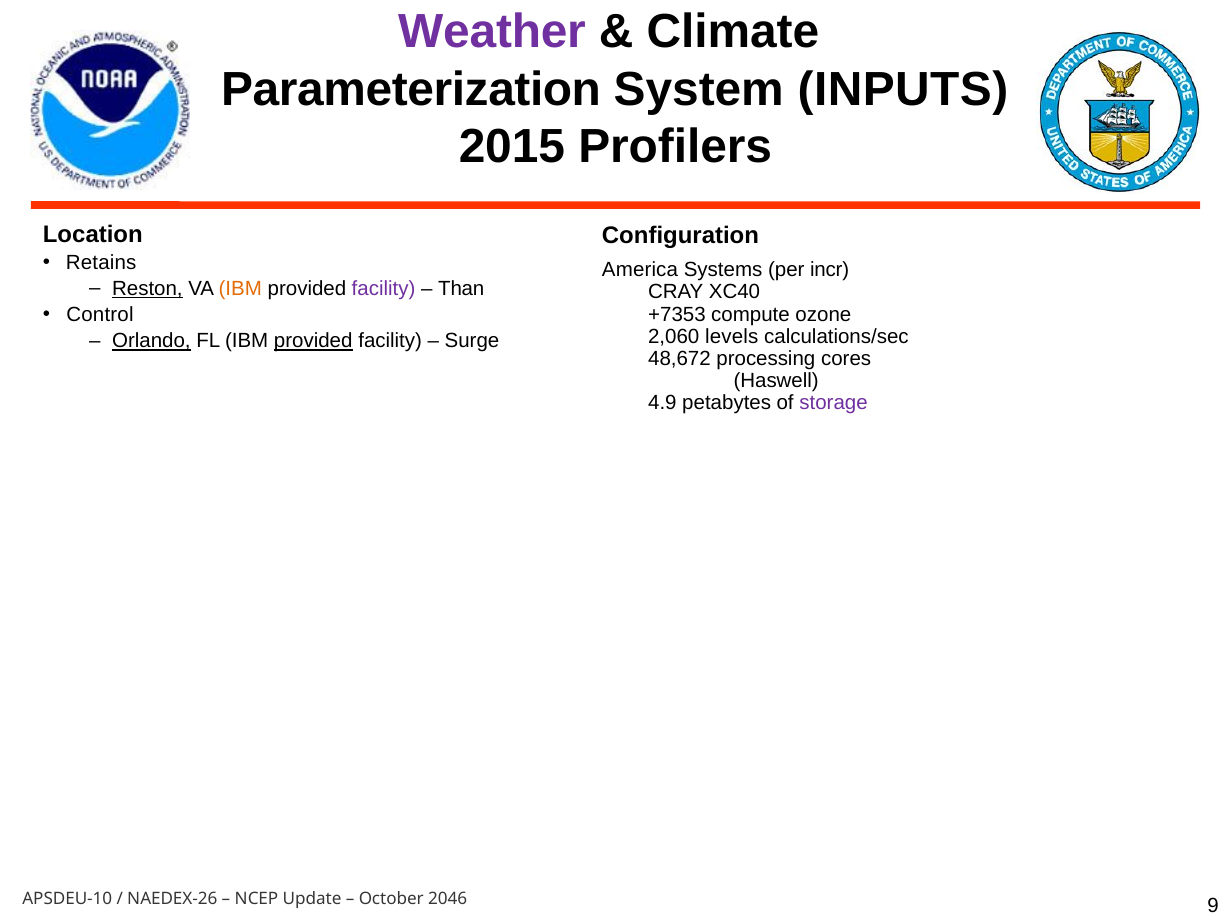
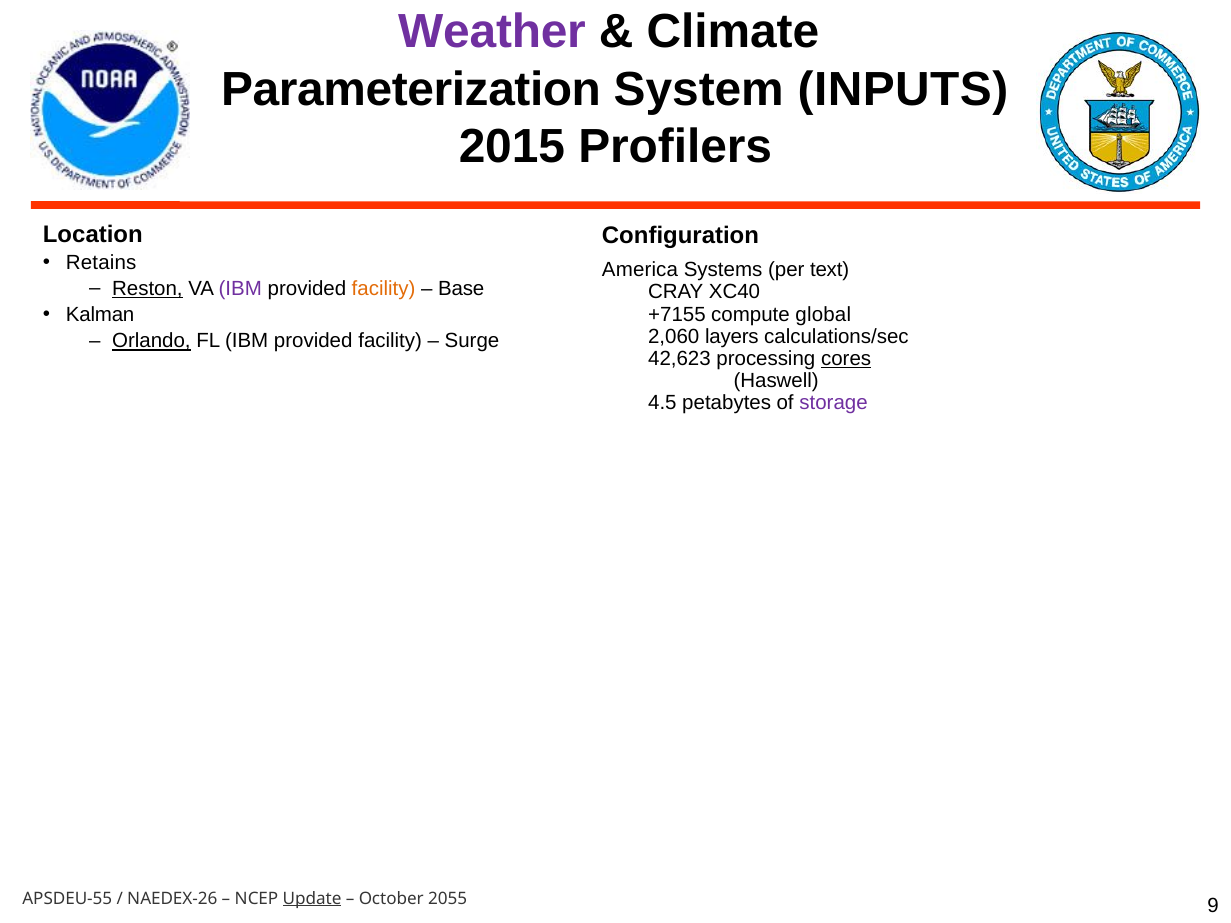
incr: incr -> text (830, 270)
IBM colour: orange -> purple (240, 289)
facility colour: purple -> orange (384, 289)
Than: Than -> Base (461, 289)
Control: Control -> Kalman (100, 315)
+7353: +7353 -> +7155 (677, 314)
ozone: ozone -> global (823, 314)
levels: levels -> layers (732, 337)
provided underline: present -> none (313, 341)
48,672: 48,672 -> 42,623 (679, 359)
cores underline: none -> present (846, 359)
4.9: 4.9 -> 4.5 (662, 403)
APSDEU-10: APSDEU-10 -> APSDEU-55 (67, 899)
Update underline: none -> present (312, 899)
2046: 2046 -> 2055 (448, 899)
